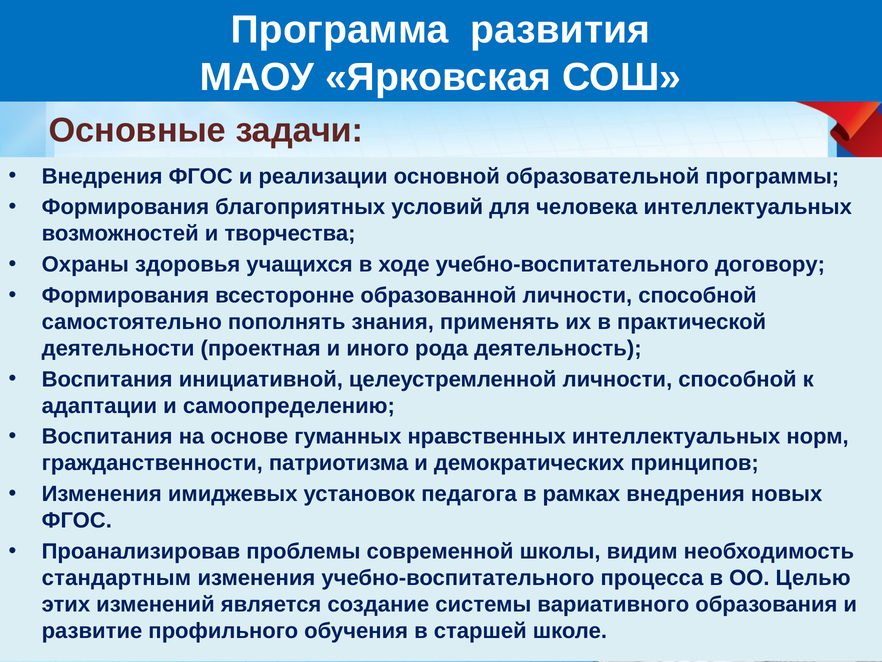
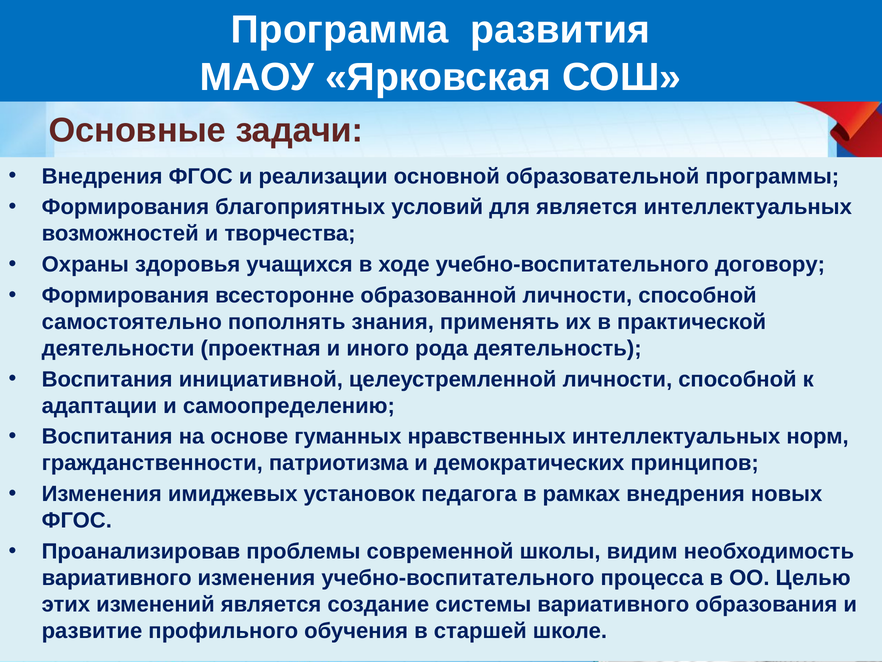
для человека: человека -> является (587, 207)
стандартным: стандартным -> вариативного (117, 577)
